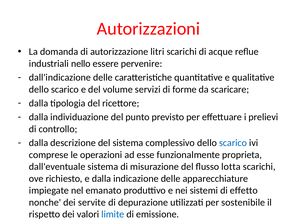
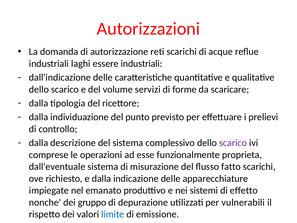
litri: litri -> reti (157, 52)
nello: nello -> laghi (81, 64)
essere pervenire: pervenire -> industriali (142, 64)
scarico colour: blue -> purple (233, 143)
lotta: lotta -> fatto (231, 166)
servite: servite -> gruppo (92, 202)
sostenibile: sostenibile -> vulnerabili (243, 202)
